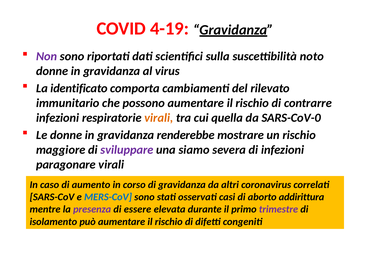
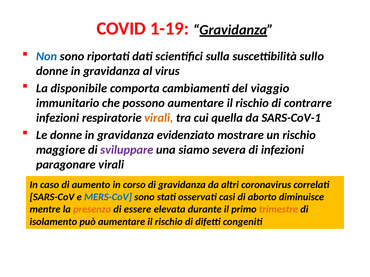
4-19: 4-19 -> 1-19 (169, 29)
Non colour: purple -> blue (47, 56)
noto: noto -> sullo (312, 56)
identificato: identificato -> disponibile (79, 88)
rilevato: rilevato -> viaggio (270, 88)
SARS-CoV-0: SARS-CoV-0 -> SARS-CoV-1 (291, 118)
renderebbe: renderebbe -> evidenziato (186, 135)
addirittura: addirittura -> diminuisce (301, 197)
presenza colour: purple -> orange (92, 210)
trimestre colour: purple -> orange (278, 210)
